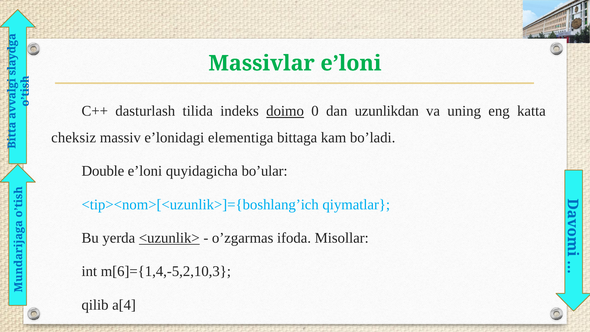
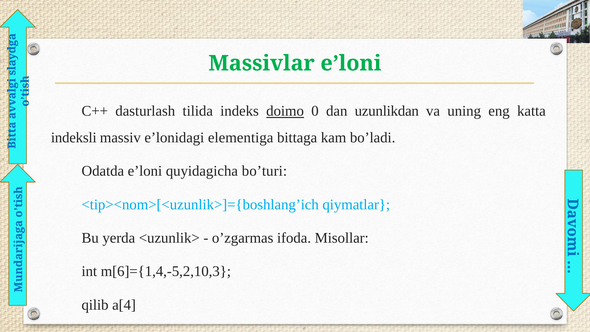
cheksiz: cheksiz -> indeksli (74, 138)
Double: Double -> Odatda (103, 171)
bo’ular: bo’ular -> bo’turi (264, 171)
<uzunlik> underline: present -> none (169, 238)
